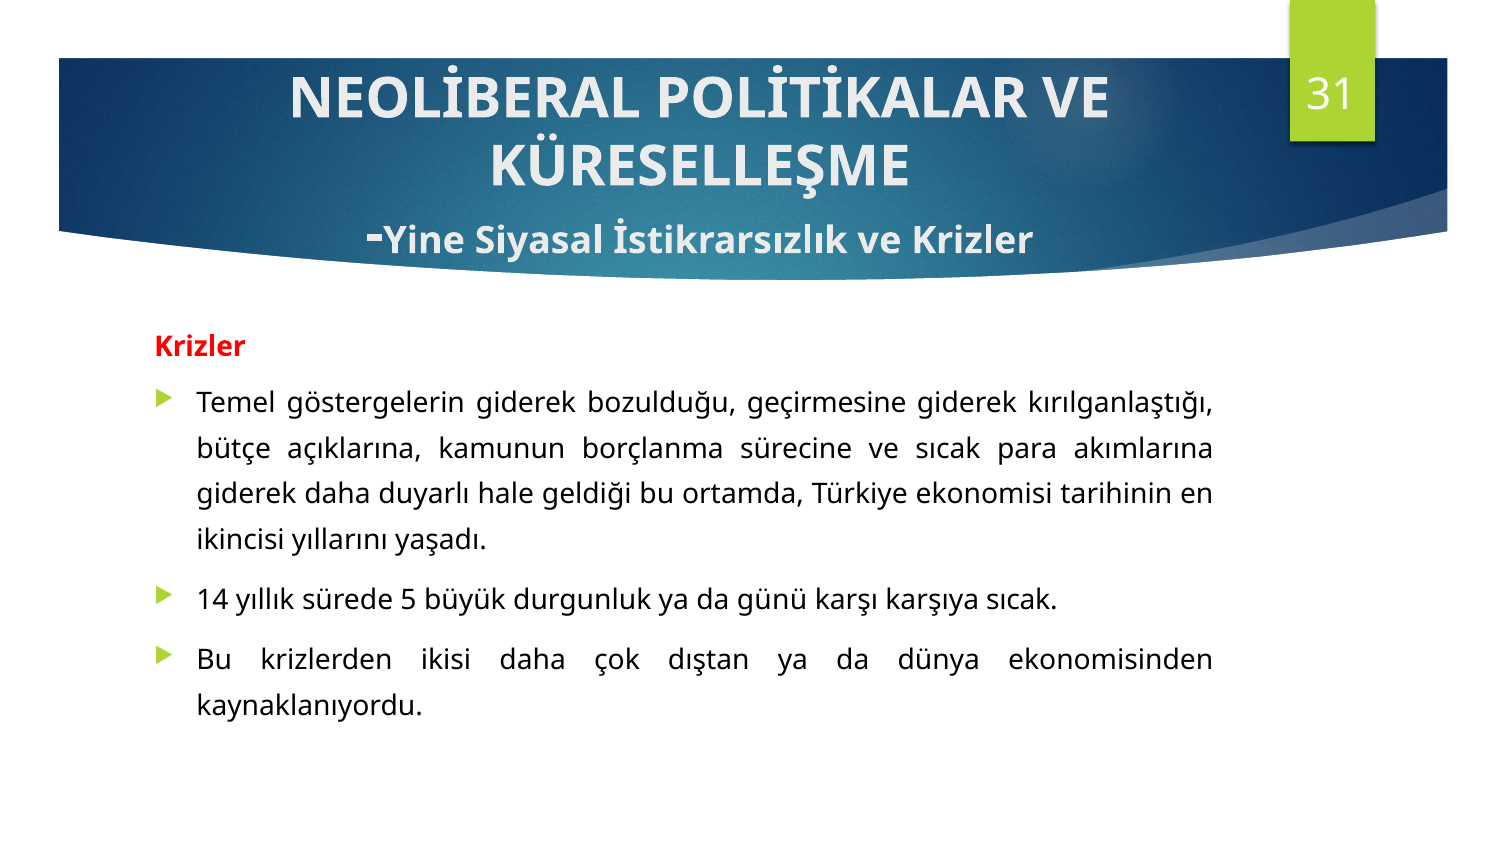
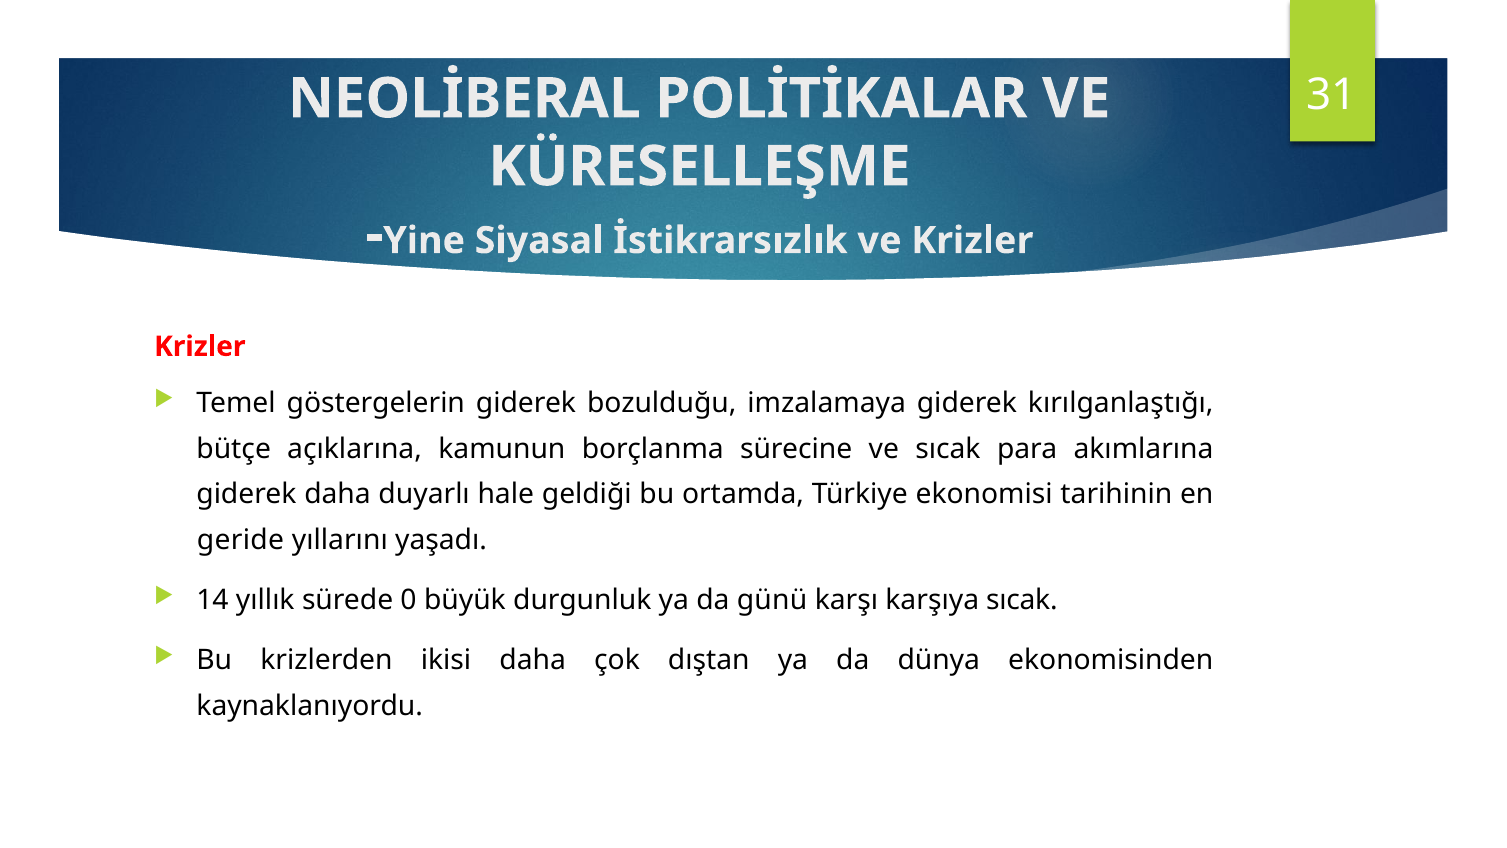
geçirmesine: geçirmesine -> imzalamaya (827, 403)
ikincisi: ikincisi -> geride (240, 540)
5: 5 -> 0 (409, 600)
